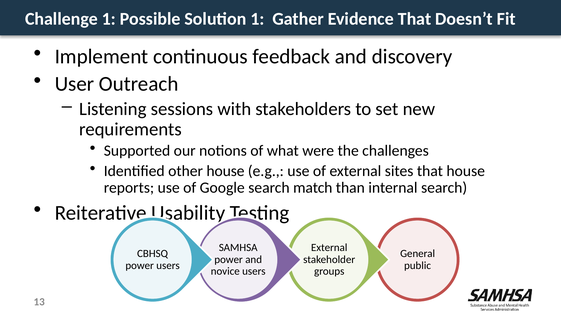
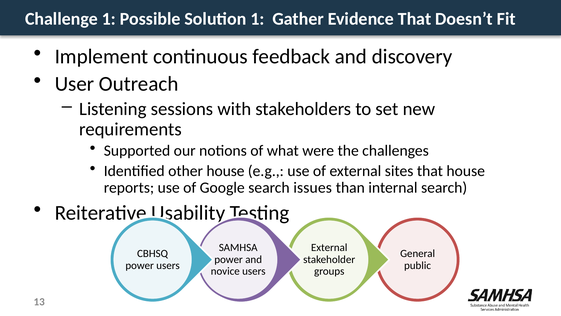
match: match -> issues (313, 188)
